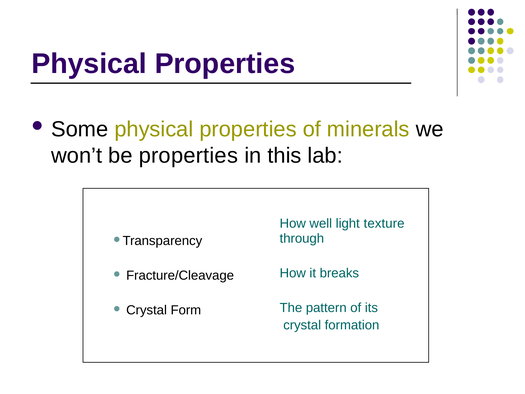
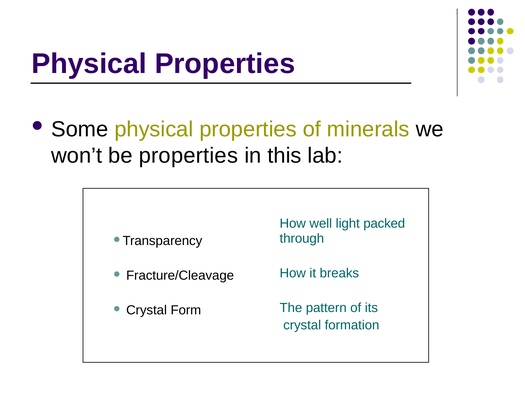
texture: texture -> packed (384, 224)
